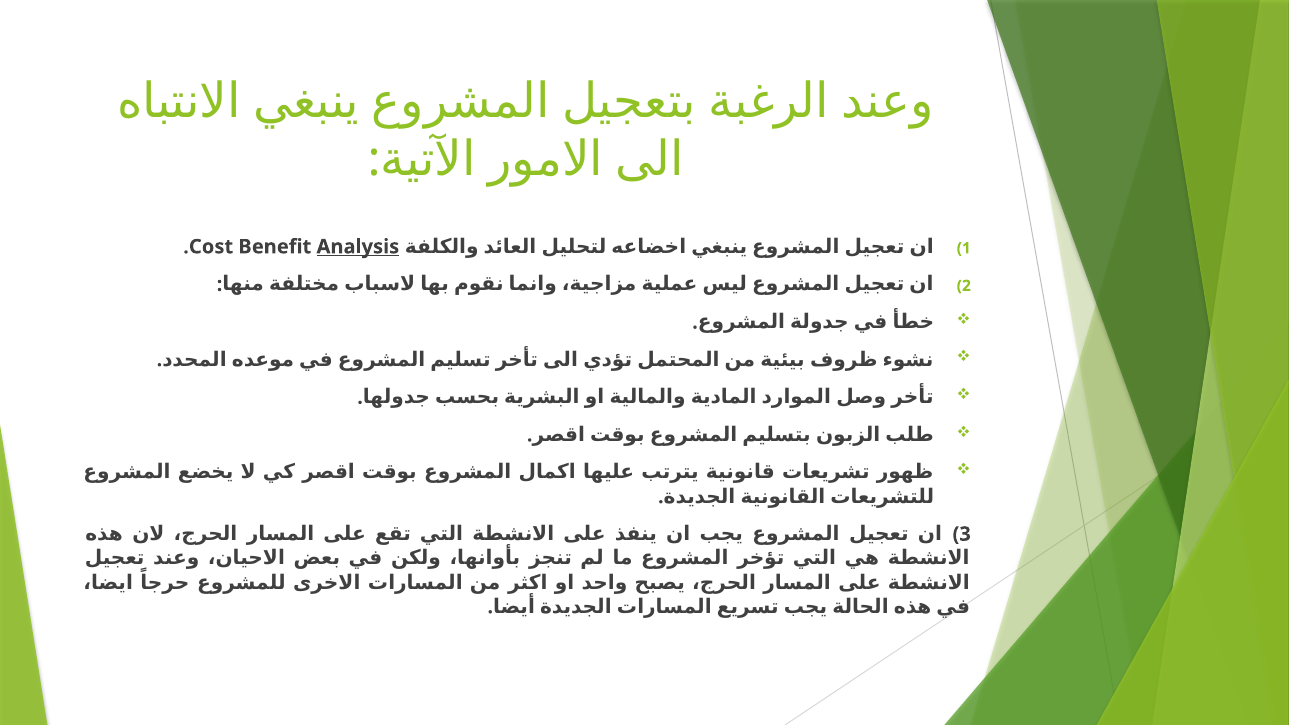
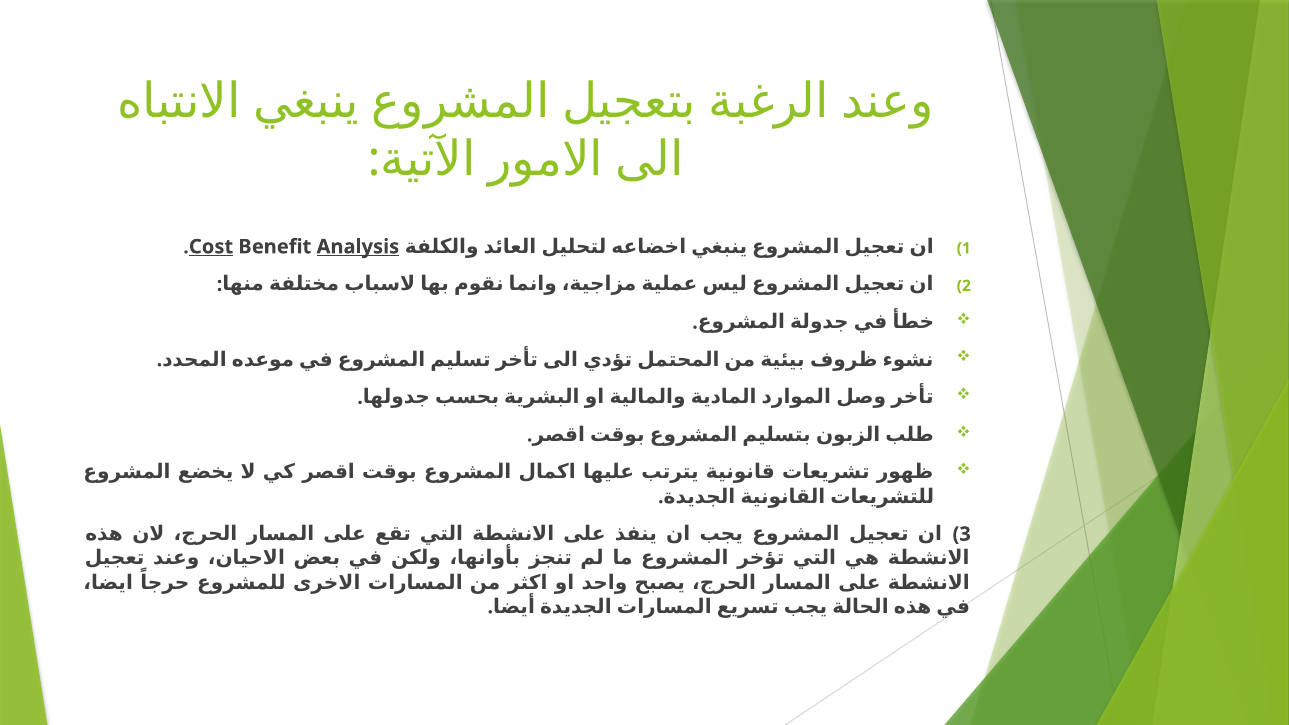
Cost underline: none -> present (211, 247)
